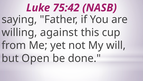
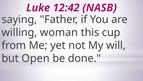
75:42: 75:42 -> 12:42 (66, 8)
against: against -> woman (59, 32)
